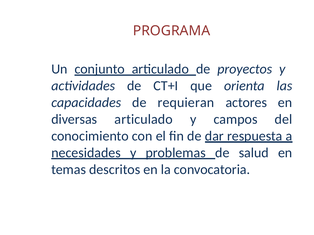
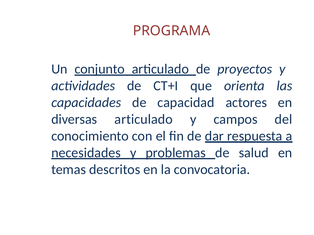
requieran: requieran -> capacidad (186, 103)
